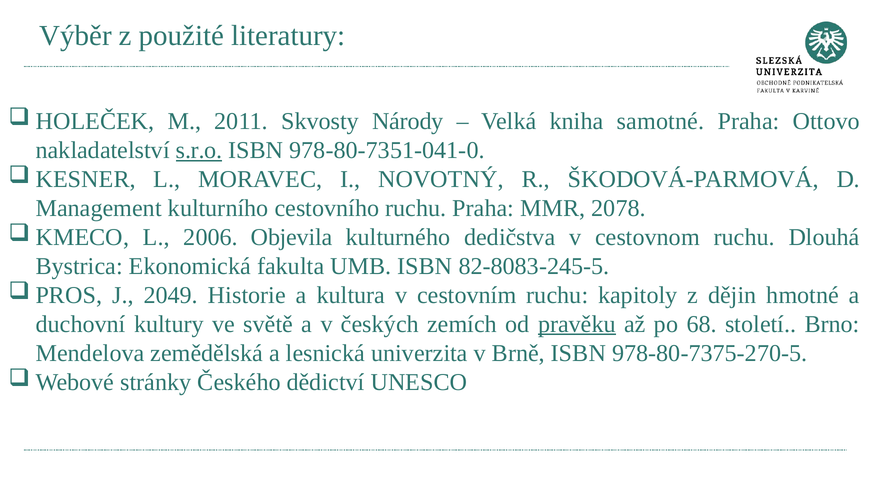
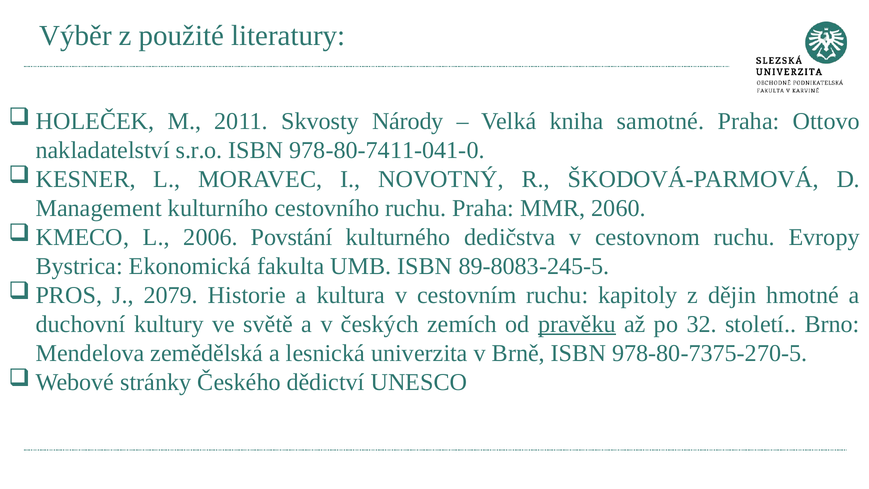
s.r.o underline: present -> none (199, 150)
978-80-7351-041-0: 978-80-7351-041-0 -> 978-80-7411-041-0 (387, 150)
2078: 2078 -> 2060 (619, 208)
Objevila: Objevila -> Povstání (292, 237)
Dlouhá: Dlouhá -> Evropy (824, 237)
82-8083-245-5: 82-8083-245-5 -> 89-8083-245-5 (534, 266)
2049: 2049 -> 2079 (171, 295)
68: 68 -> 32 (702, 324)
